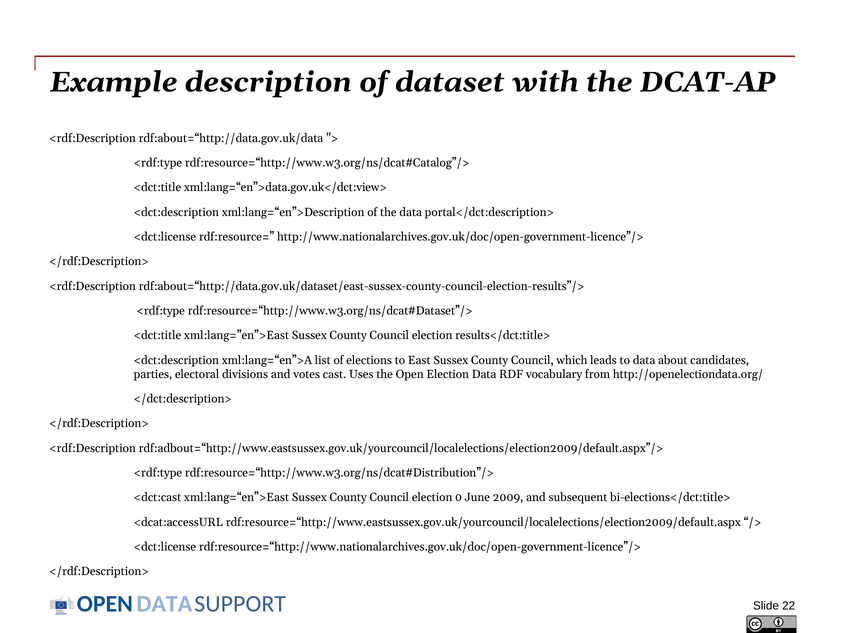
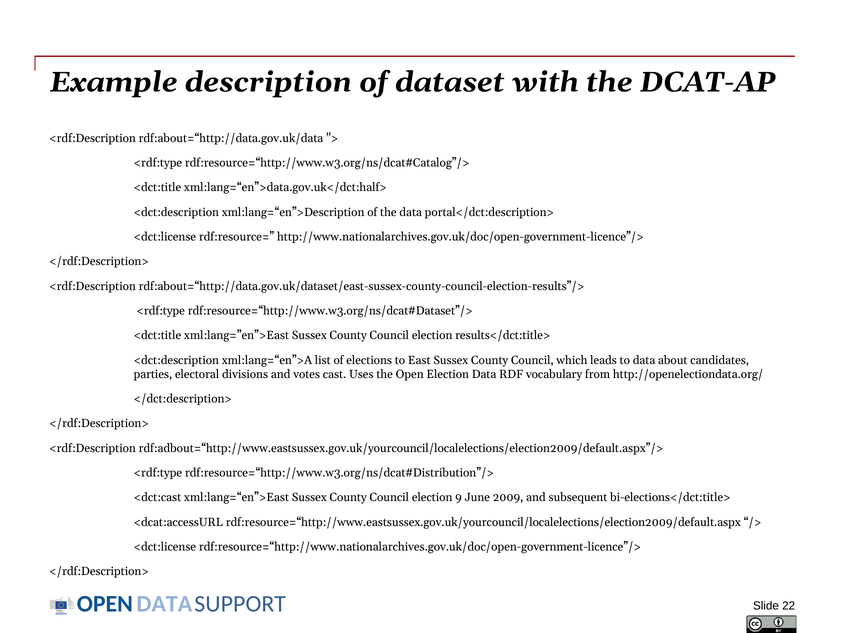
xml:lang=“en”>data.gov.uk</dct:view>: xml:lang=“en”>data.gov.uk</dct:view> -> xml:lang=“en”>data.gov.uk</dct:half> (285, 188)
0: 0 -> 9 (459, 498)
